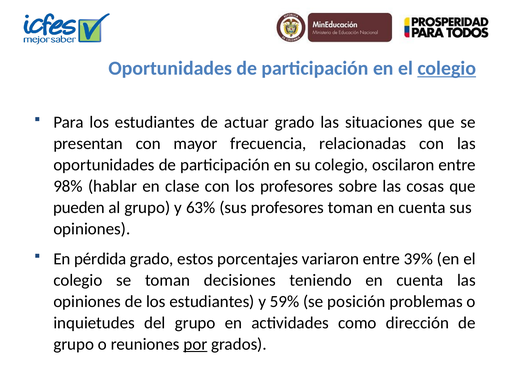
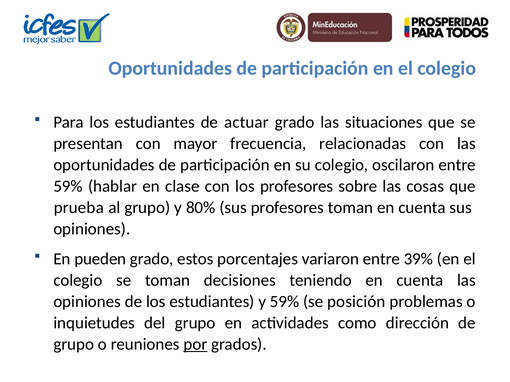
colegio underline: present -> none (447, 68)
98%: 98% -> 59% (68, 186)
pueden: pueden -> prueba (79, 208)
63%: 63% -> 80% (201, 208)
pérdida: pérdida -> pueden (100, 259)
